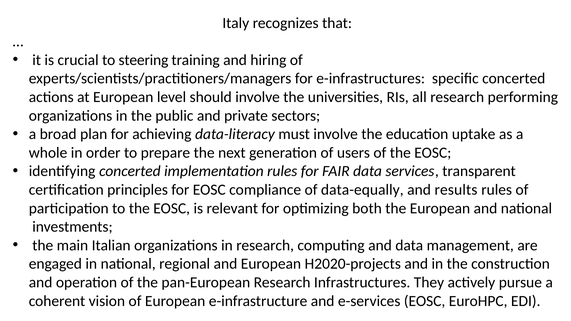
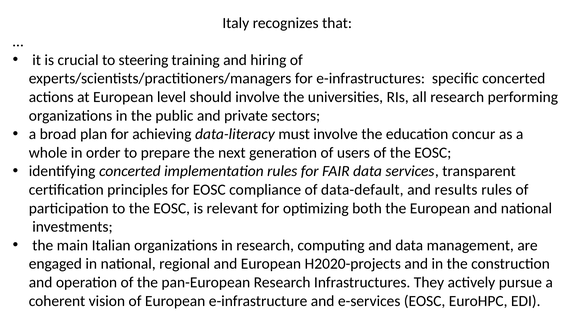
uptake: uptake -> concur (474, 134)
data-equally: data-equally -> data-default (362, 190)
